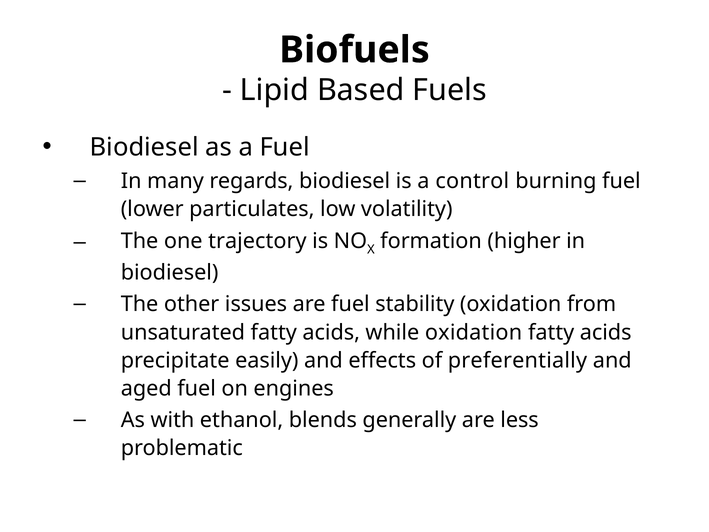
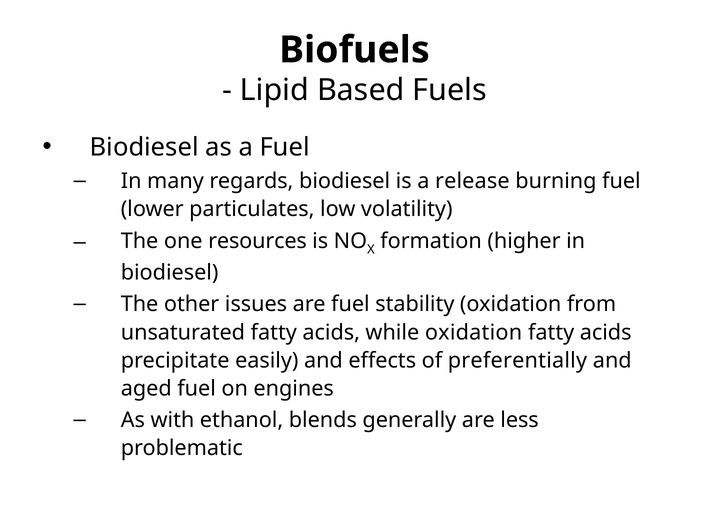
control: control -> release (472, 181)
trajectory: trajectory -> resources (258, 241)
